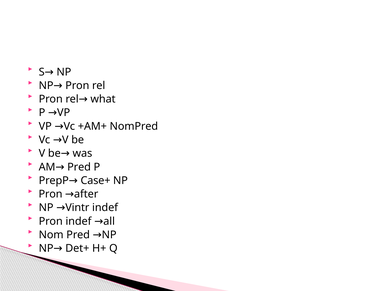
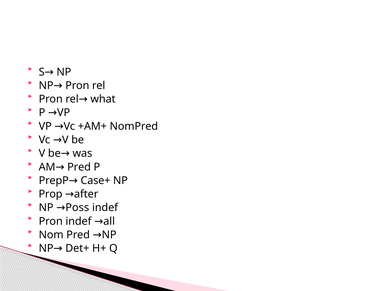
Pron: Pron -> Prop (51, 194)
Vintr: Vintr -> Poss (77, 208)
